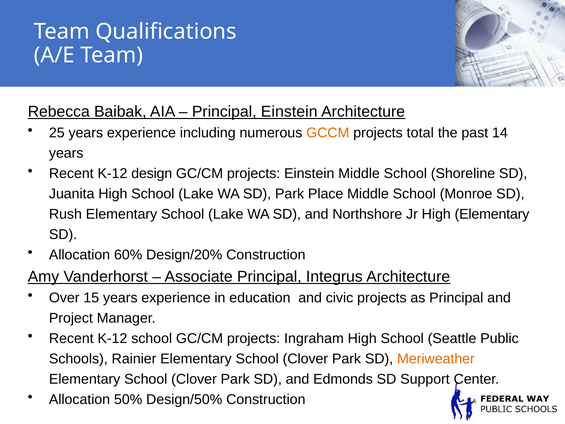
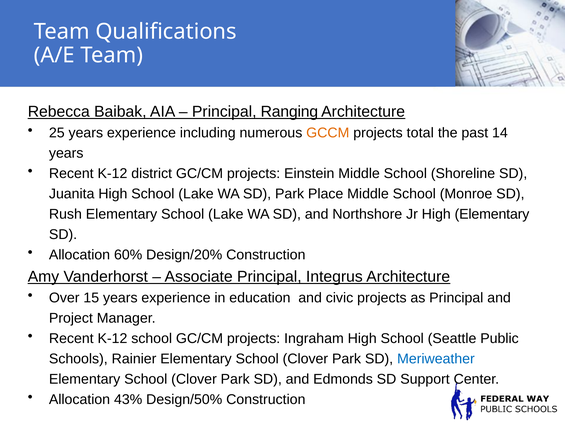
Principal Einstein: Einstein -> Ranging (289, 112)
design: design -> district (152, 173)
Meriweather colour: orange -> blue (436, 359)
50%: 50% -> 43% (128, 399)
